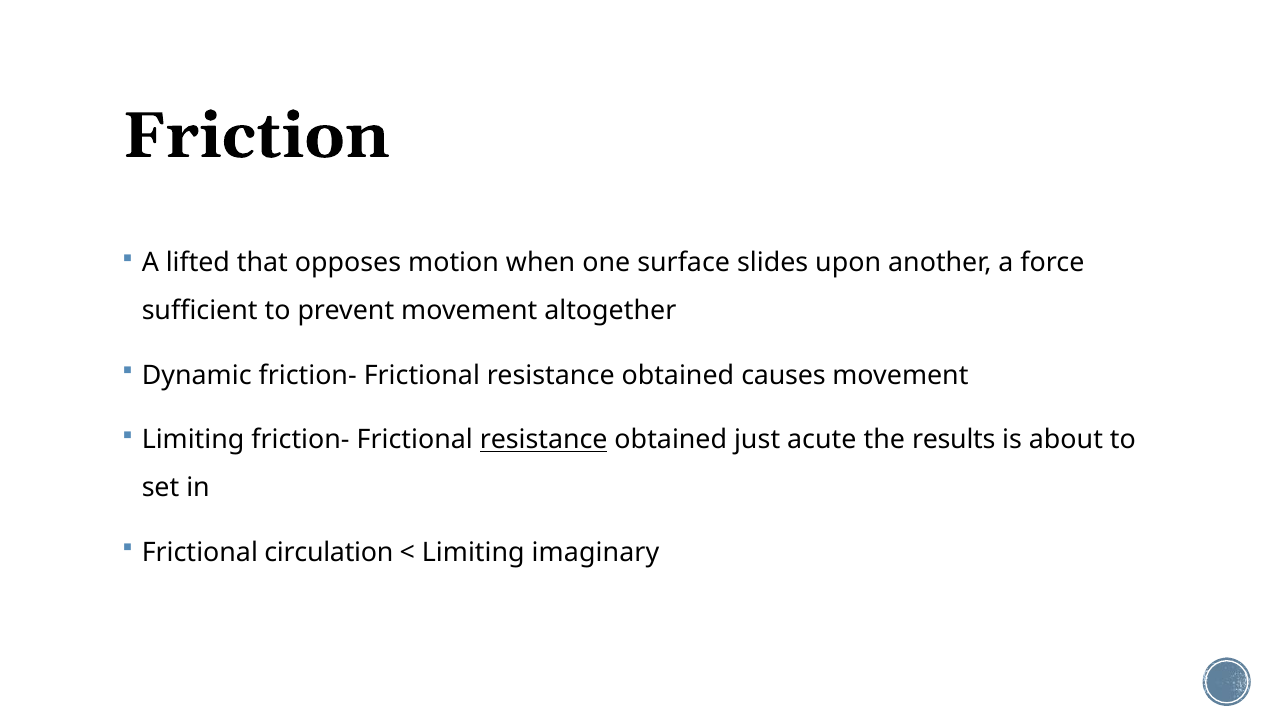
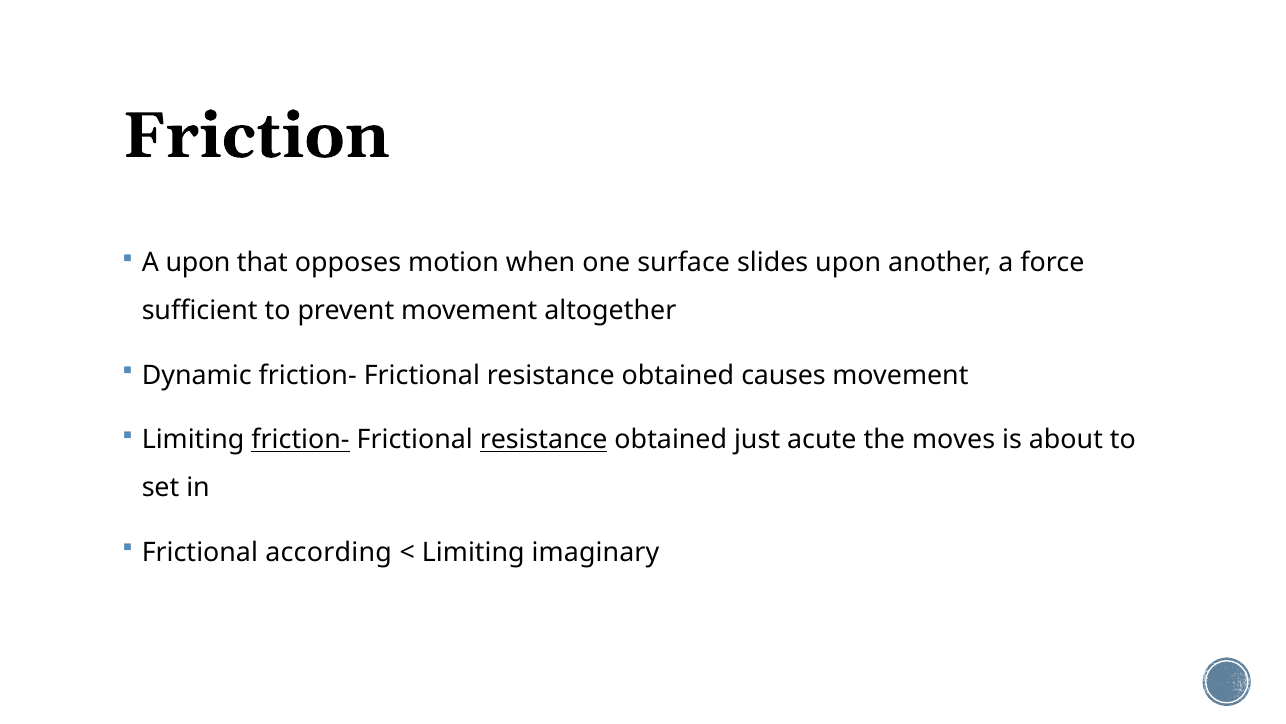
A lifted: lifted -> upon (198, 263)
friction- underline: none -> present (301, 439)
results: results -> moves (954, 439)
circulation: circulation -> according (329, 552)
